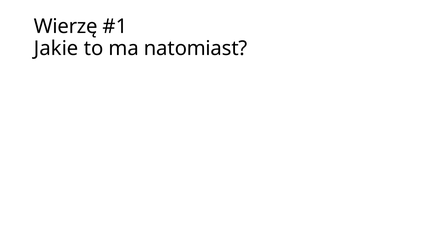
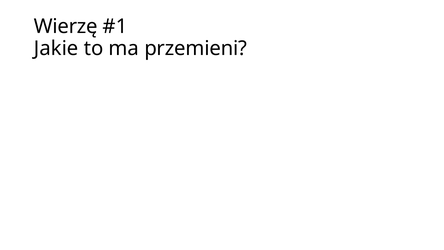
natomiast: natomiast -> przemieni (196, 48)
